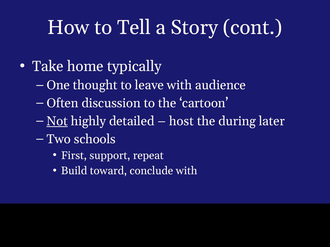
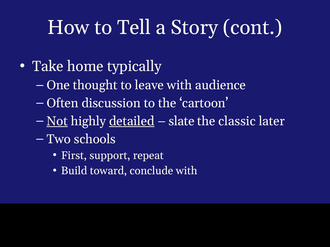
detailed underline: none -> present (132, 121)
host: host -> slate (182, 121)
during: during -> classic (237, 121)
